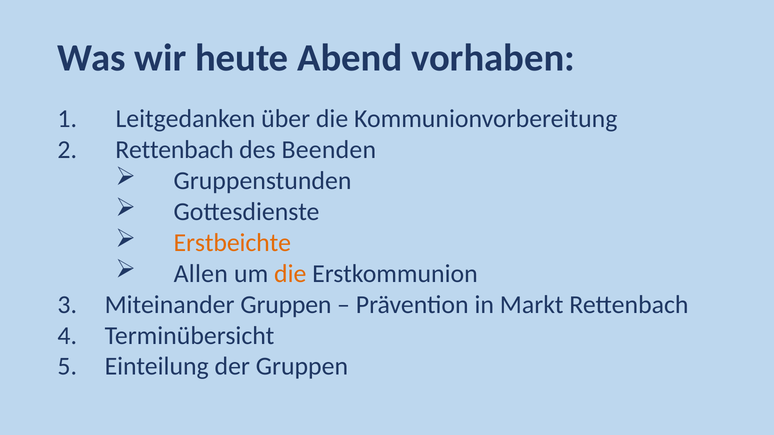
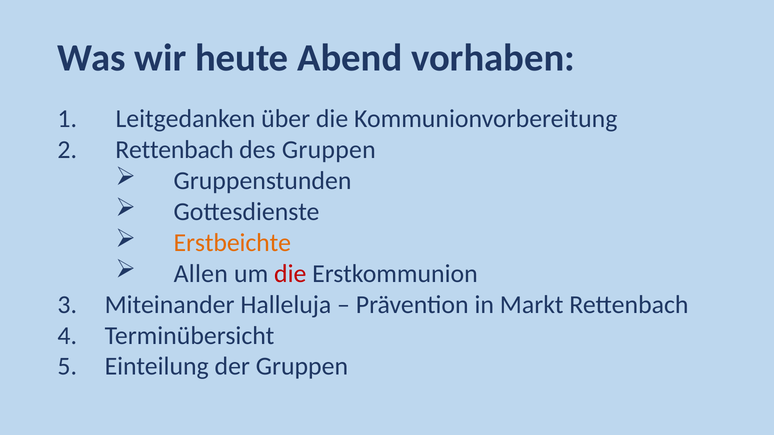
des Beenden: Beenden -> Gruppen (329, 150)
die colour: orange -> red (290, 274)
Miteinander Gruppen: Gruppen -> Halleluja (286, 305)
